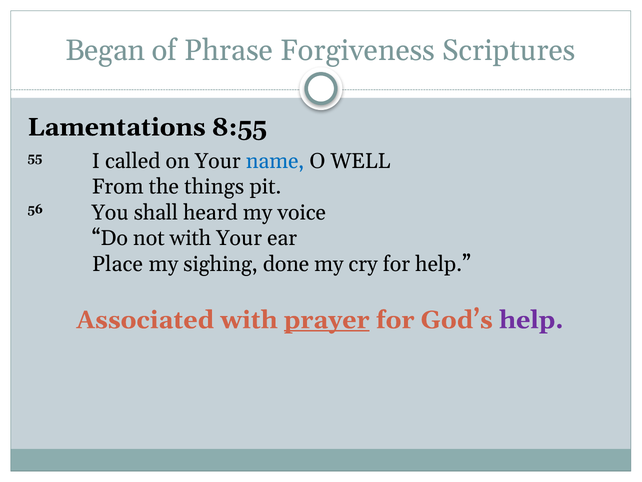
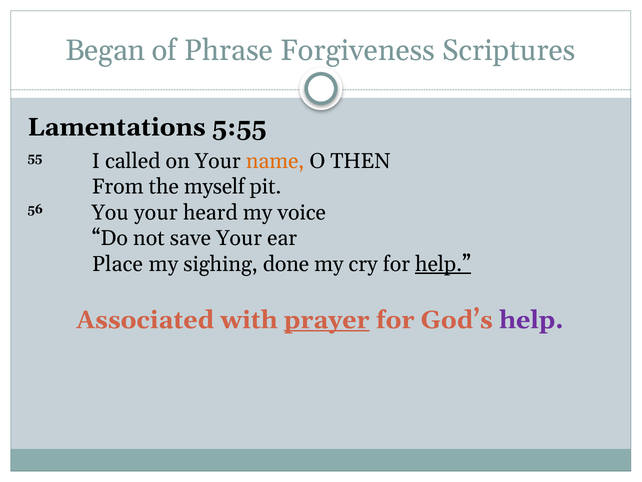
8:55: 8:55 -> 5:55 (239, 127)
name colour: blue -> orange (275, 161)
WELL: WELL -> THEN (361, 161)
things: things -> myself (214, 187)
You shall: shall -> your (156, 212)
not with: with -> save (190, 238)
help underline: none -> present (443, 264)
